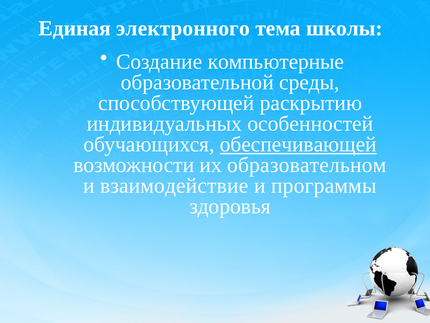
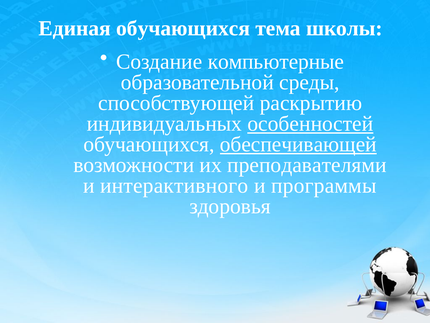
Единая электронного: электронного -> обучающихся (183, 28)
особенностей underline: none -> present (310, 124)
образовательном: образовательном -> преподавателями (307, 165)
взаимодействие: взаимодействие -> интерактивного (174, 186)
